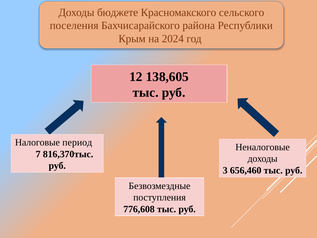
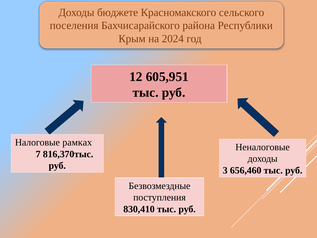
138,605: 138,605 -> 605,951 (167, 77)
период: период -> рамках (77, 142)
776,608: 776,608 -> 830,410 (139, 209)
